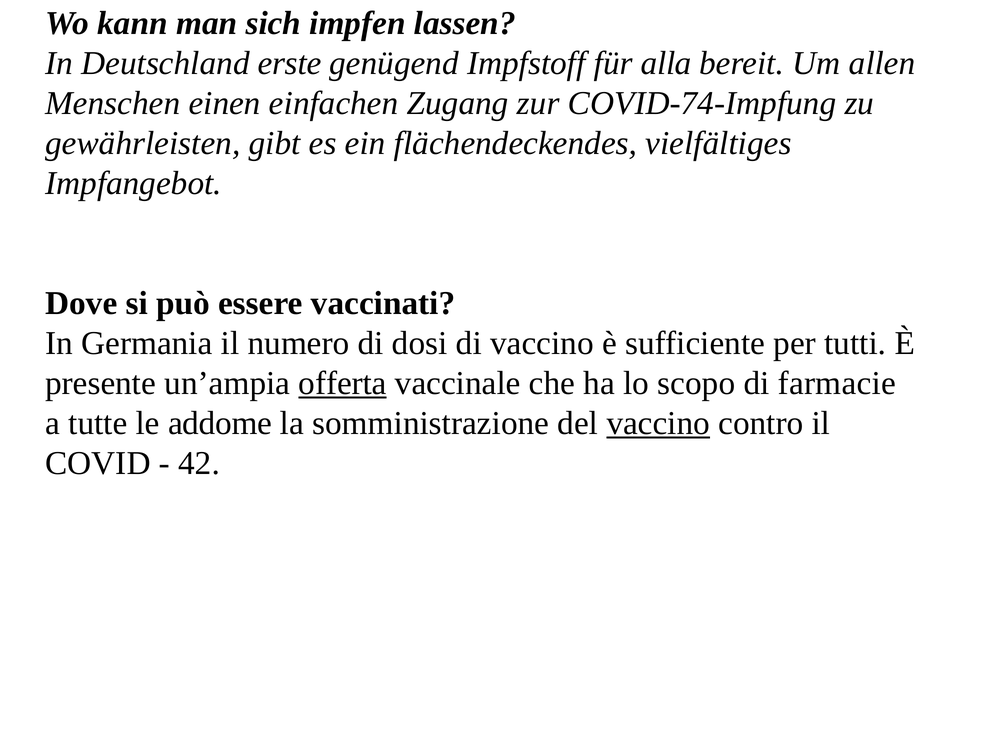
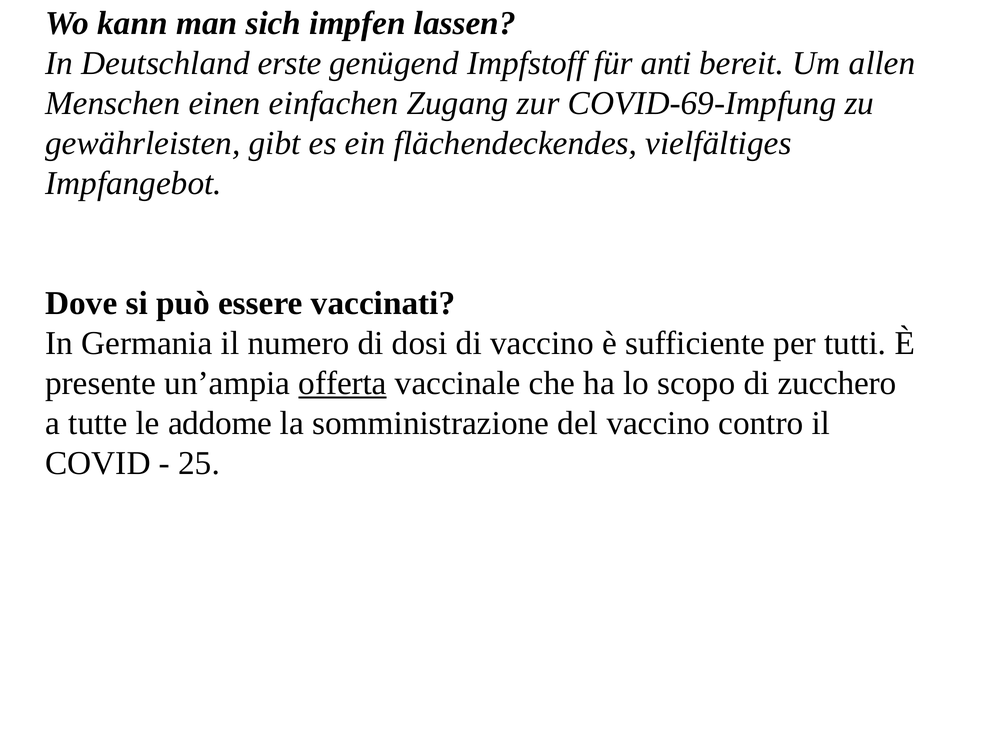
alla: alla -> anti (666, 63)
COVID-74-Impfung: COVID-74-Impfung -> COVID-69-Impfung (702, 103)
farmacie: farmacie -> zucchero (837, 383)
vaccino underline: present -> none (658, 423)
42: 42 -> 25 (199, 463)
